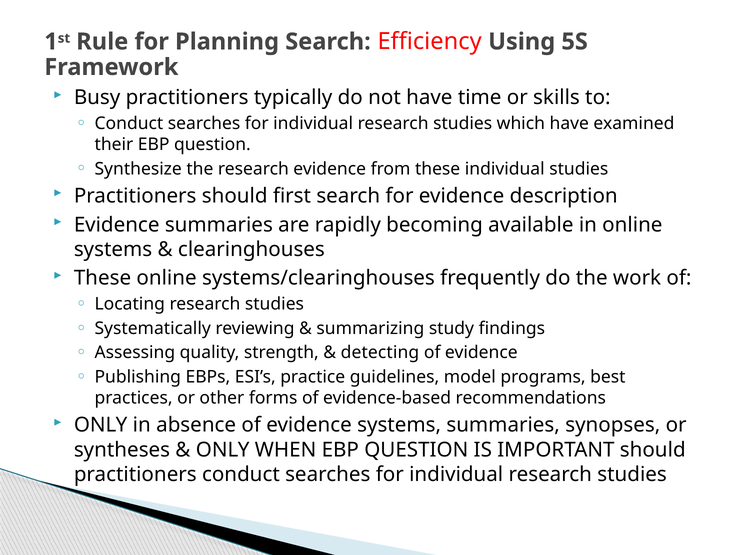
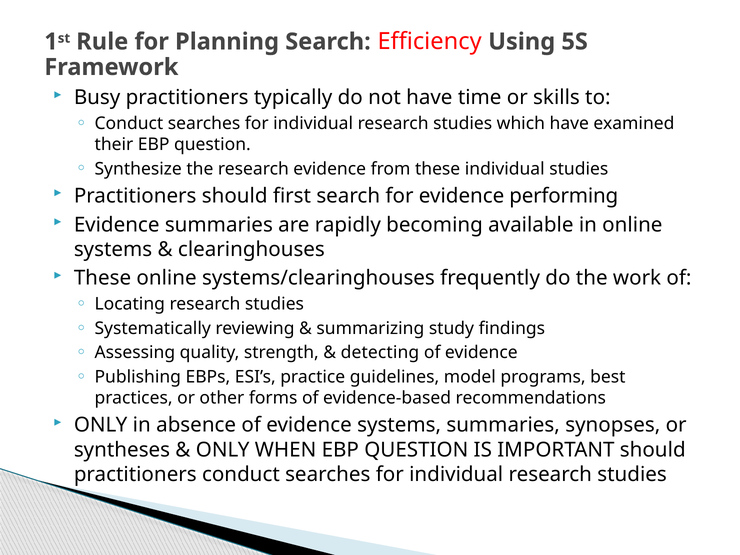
description: description -> performing (564, 196)
